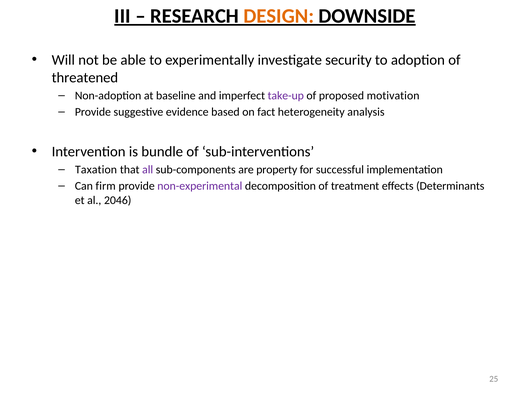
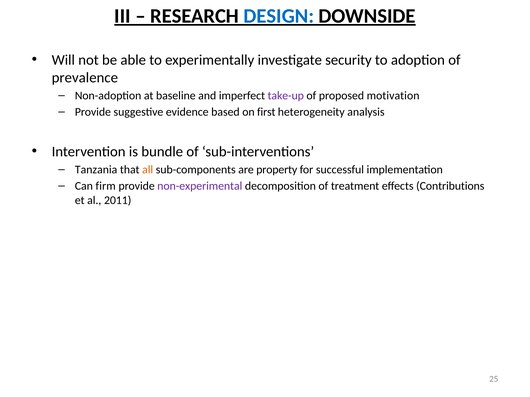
DESIGN colour: orange -> blue (279, 16)
threatened: threatened -> prevalence (85, 78)
fact: fact -> first (266, 112)
Taxation: Taxation -> Tanzania (96, 170)
all colour: purple -> orange (148, 170)
Determinants: Determinants -> Contributions (450, 186)
2046: 2046 -> 2011 (118, 200)
